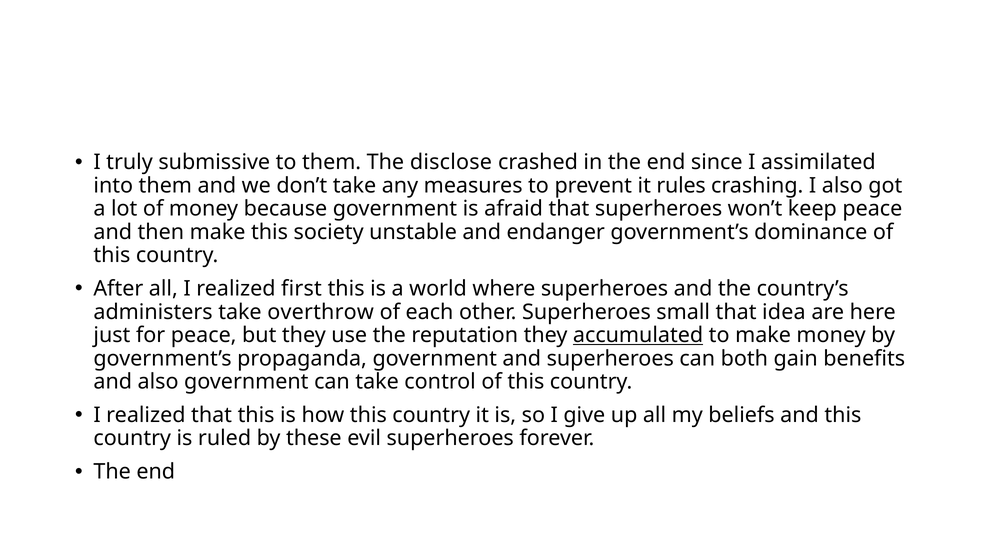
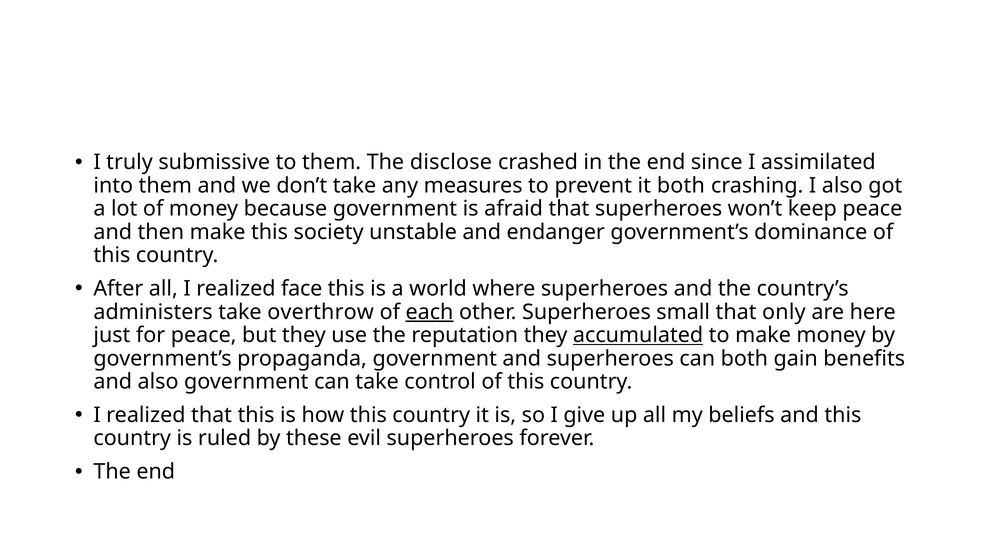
it rules: rules -> both (681, 186)
first: first -> face (302, 289)
each underline: none -> present (429, 312)
idea: idea -> only (784, 312)
